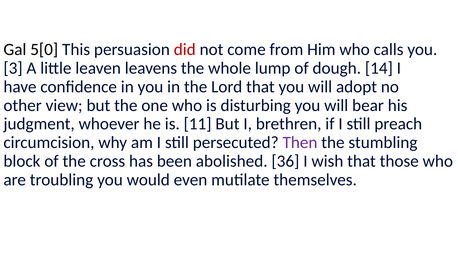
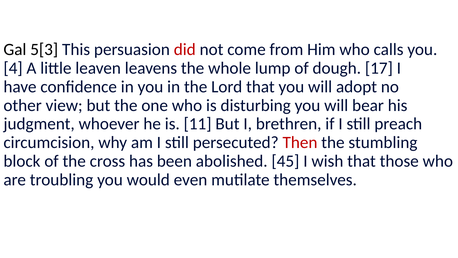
5[0: 5[0 -> 5[3 (44, 50)
3: 3 -> 4 (13, 68)
14: 14 -> 17 (379, 68)
Then colour: purple -> red (300, 142)
36: 36 -> 45 (285, 161)
